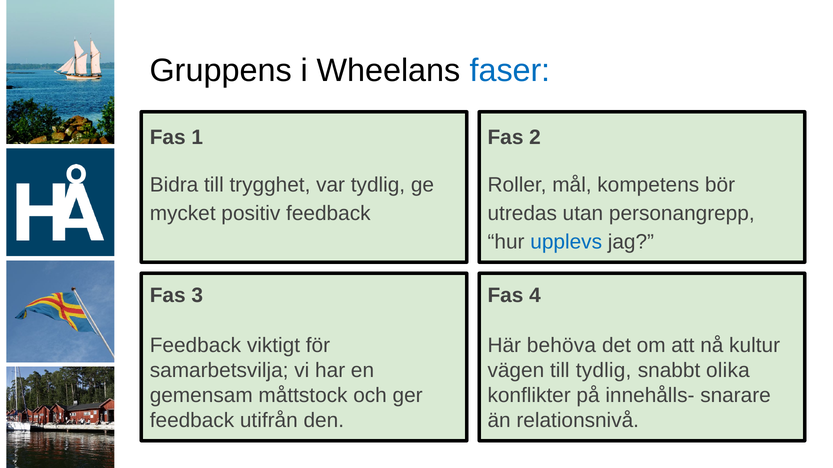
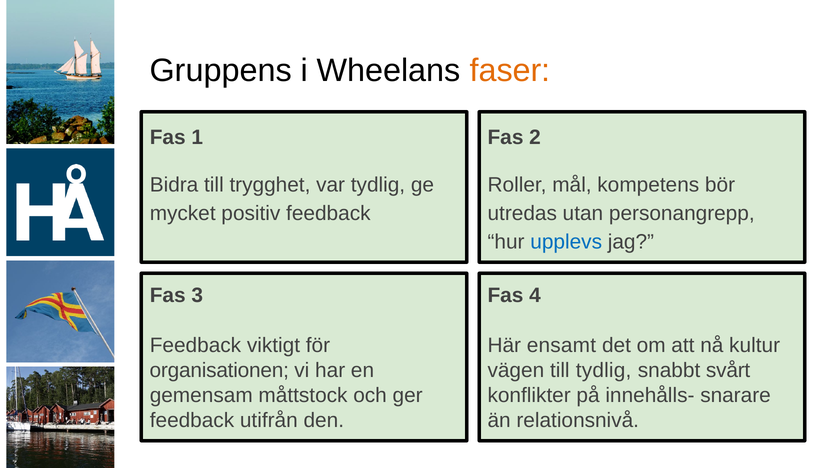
faser colour: blue -> orange (510, 71)
behöva: behöva -> ensamt (561, 346)
samarbetsvilja: samarbetsvilja -> organisationen (219, 371)
olika: olika -> svårt (728, 371)
